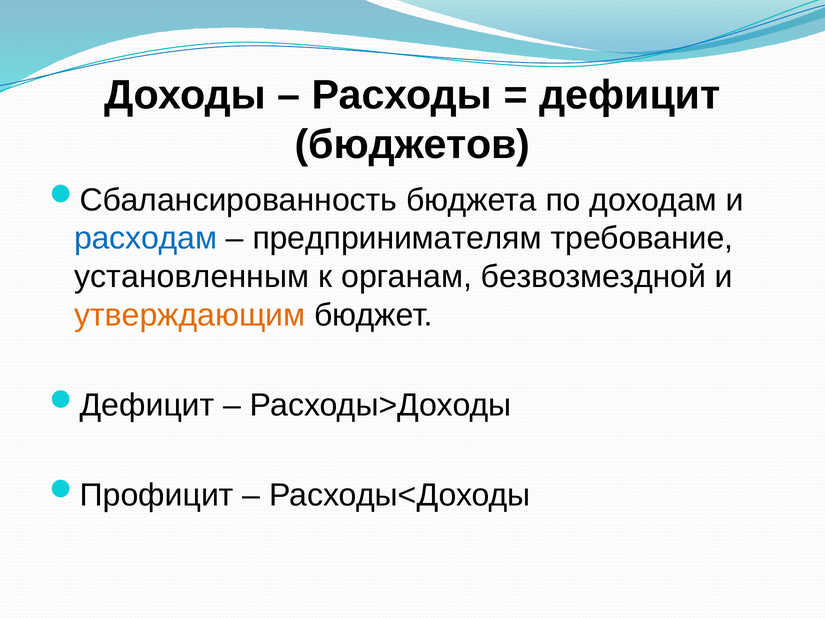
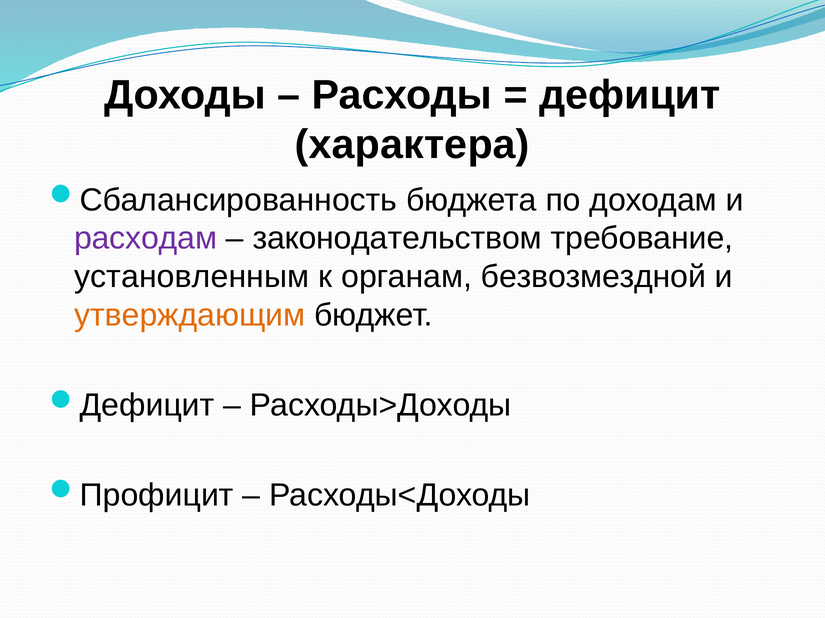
бюджетов: бюджетов -> характера (412, 145)
расходам colour: blue -> purple (146, 239)
предпринимателям: предпринимателям -> законодательством (397, 239)
